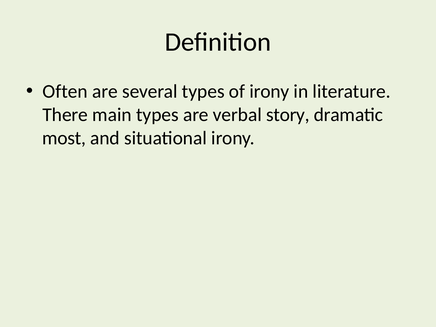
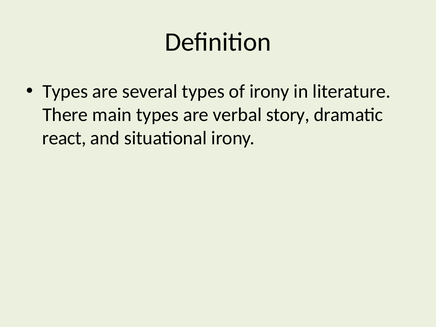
Often: Often -> Types (65, 91)
most: most -> react (64, 138)
